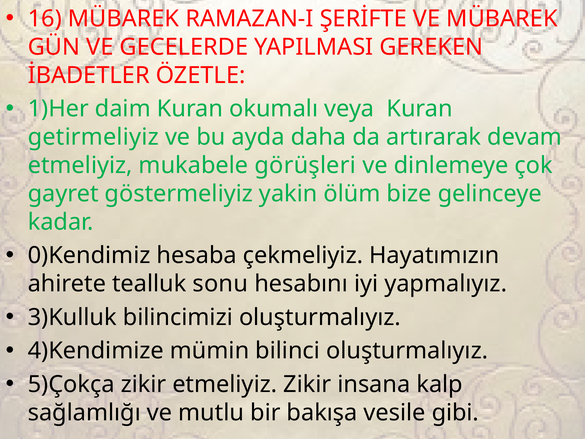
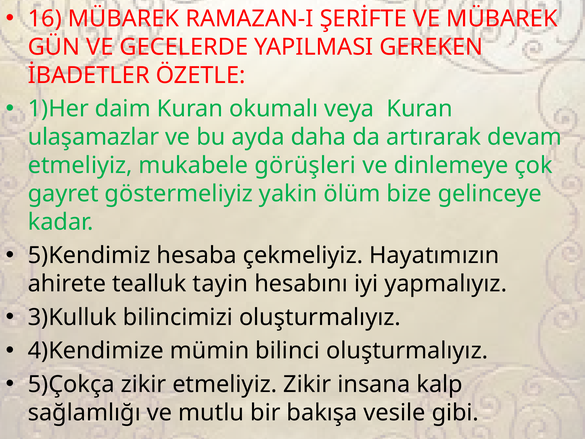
getirmeliyiz: getirmeliyiz -> ulaşamazlar (93, 137)
0)Kendimiz: 0)Kendimiz -> 5)Kendimiz (89, 255)
sonu: sonu -> tayin (220, 284)
